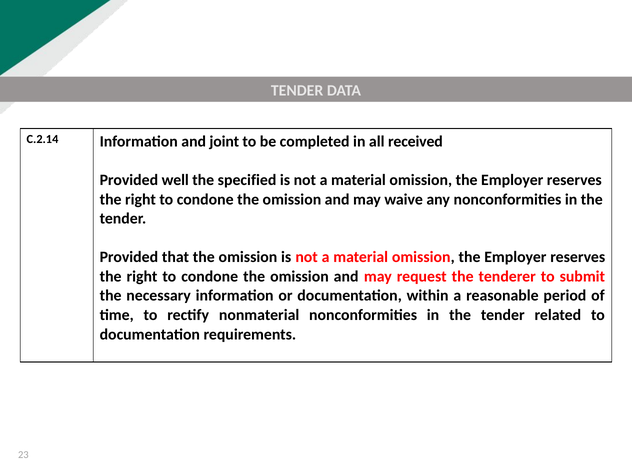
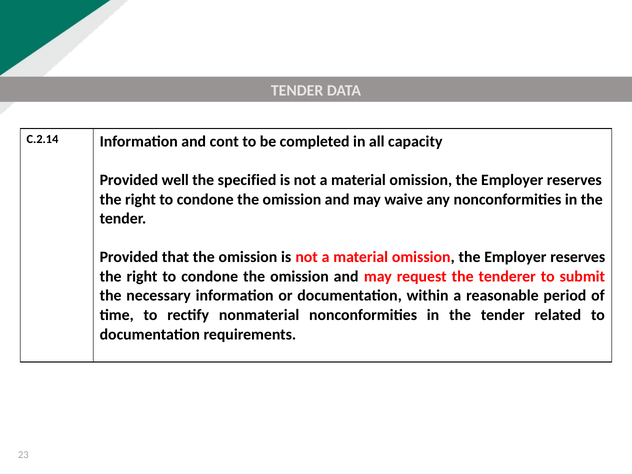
joint: joint -> cont (224, 142)
received: received -> capacity (415, 142)
